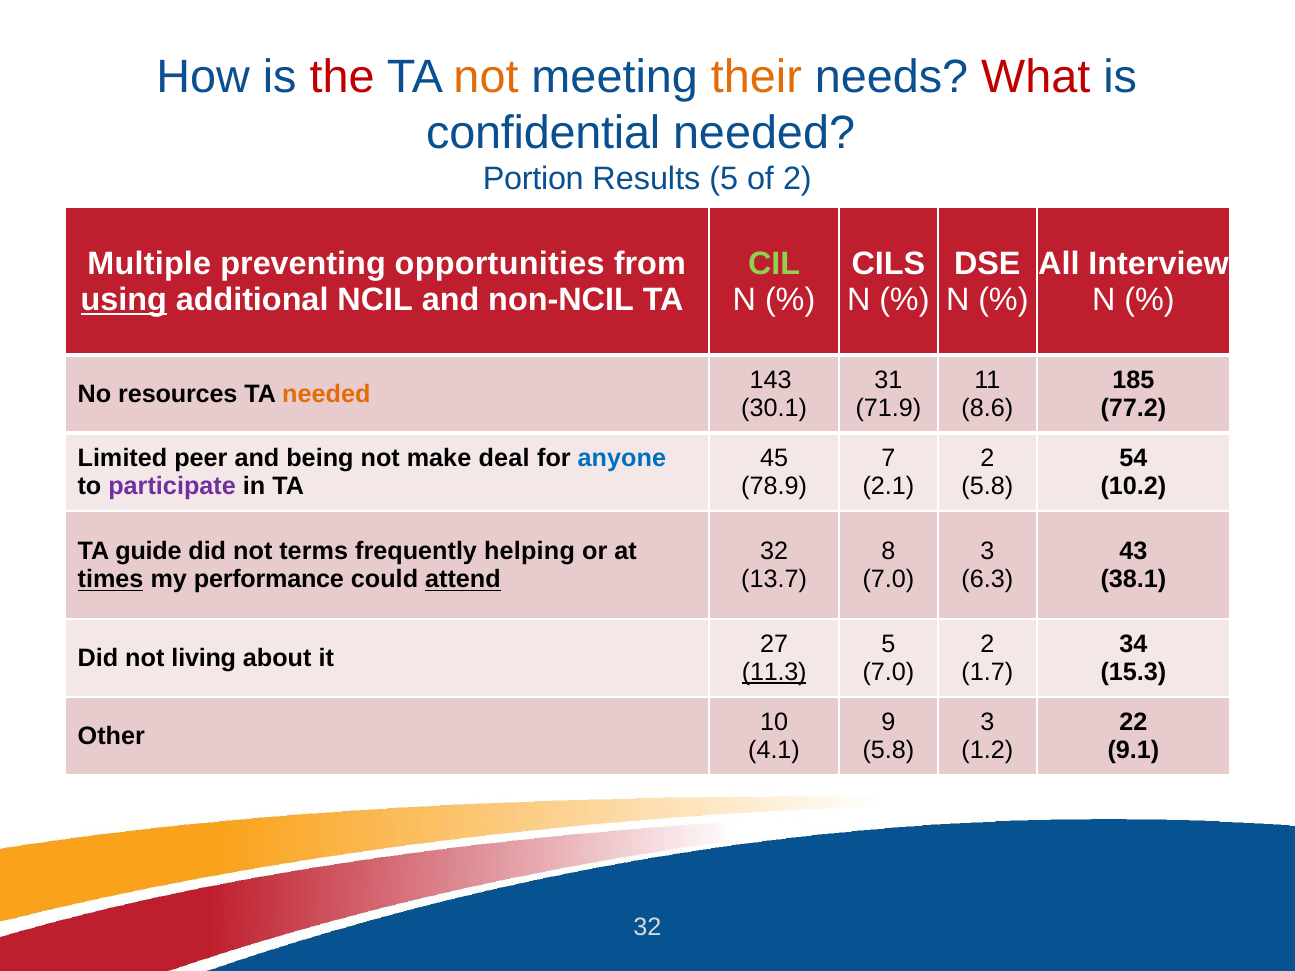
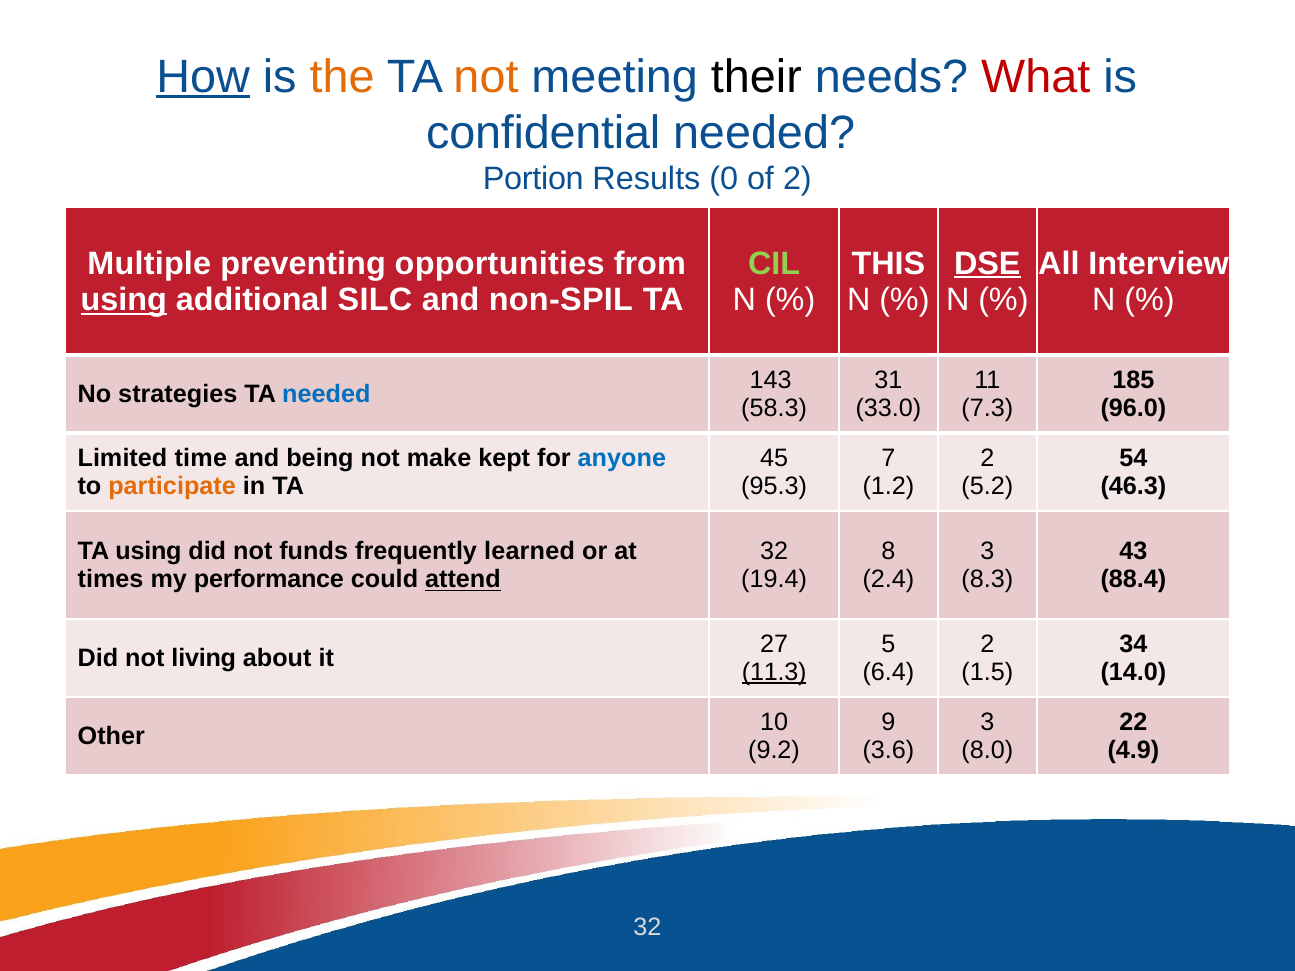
How underline: none -> present (203, 77)
the colour: red -> orange (342, 77)
their colour: orange -> black (756, 77)
Results 5: 5 -> 0 (724, 179)
CILS: CILS -> THIS (888, 263)
DSE underline: none -> present (987, 263)
NCIL: NCIL -> SILC (375, 300)
non-NCIL: non-NCIL -> non-SPIL (561, 300)
resources: resources -> strategies (178, 395)
needed colour: orange -> blue (326, 395)
30.1: 30.1 -> 58.3 (774, 409)
71.9: 71.9 -> 33.0 (888, 409)
8.6: 8.6 -> 7.3 (987, 409)
77.2: 77.2 -> 96.0 (1133, 409)
peer: peer -> time (201, 459)
deal: deal -> kept (504, 459)
participate colour: purple -> orange (172, 487)
78.9: 78.9 -> 95.3 (774, 487)
2.1: 2.1 -> 1.2 (888, 487)
5.8: 5.8 -> 5.2 (987, 487)
10.2: 10.2 -> 46.3 (1133, 487)
TA guide: guide -> using (149, 551)
terms: terms -> funds (314, 551)
helping: helping -> learned (529, 551)
times underline: present -> none (111, 580)
13.7: 13.7 -> 19.4 (774, 580)
7.0: 7.0 -> 2.4 (888, 580)
6.3: 6.3 -> 8.3 (987, 580)
38.1: 38.1 -> 88.4 (1133, 580)
7.0: 7.0 -> 6.4 (888, 673)
1.7: 1.7 -> 1.5 (987, 673)
15.3: 15.3 -> 14.0 (1133, 673)
4.1: 4.1 -> 9.2 (774, 751)
5.8: 5.8 -> 3.6 (888, 751)
1.2: 1.2 -> 8.0 (987, 751)
9.1: 9.1 -> 4.9 (1133, 751)
